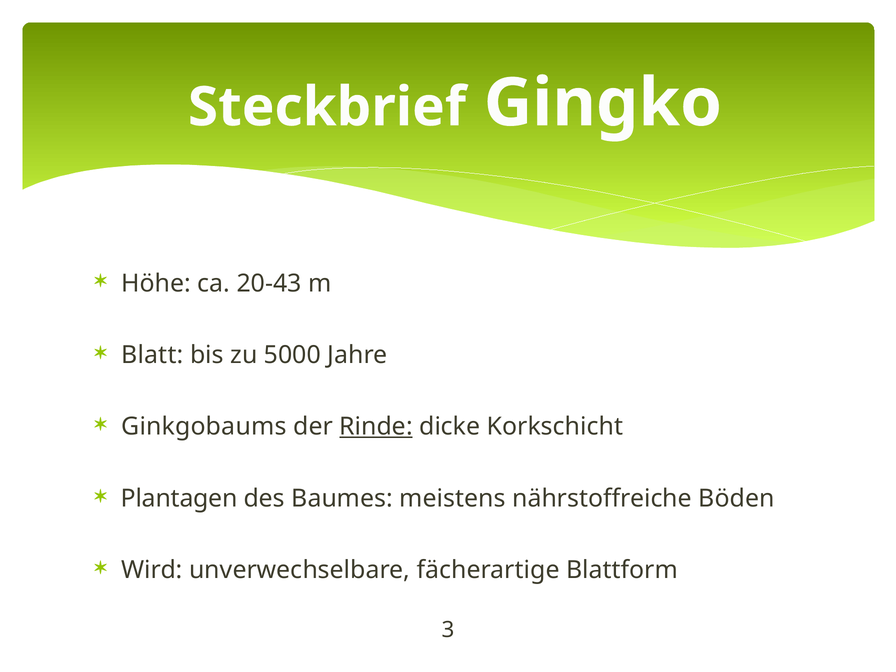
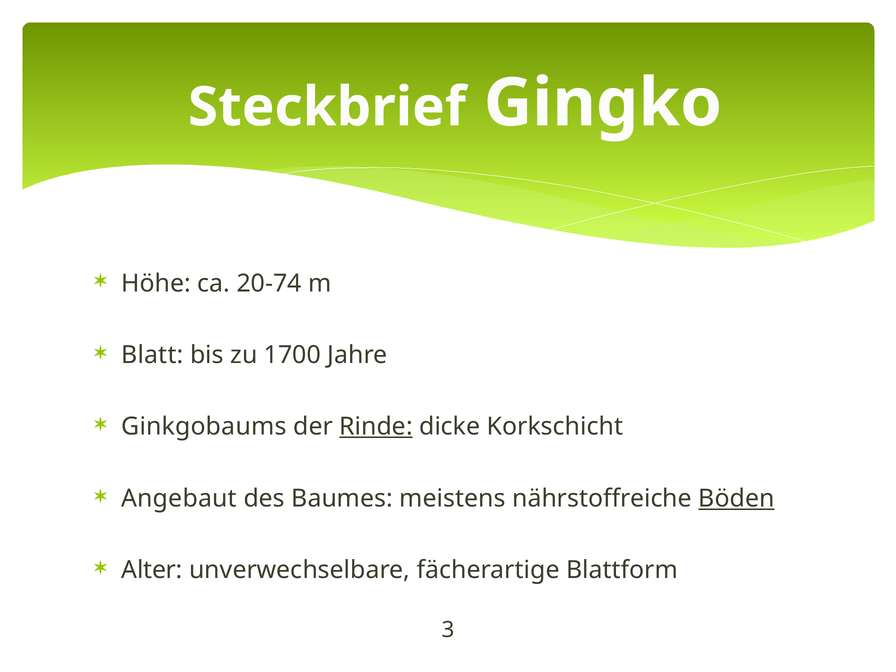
20-43: 20-43 -> 20-74 (269, 283)
5000: 5000 -> 1700 (292, 355)
Plantagen: Plantagen -> Angebaut (179, 498)
Böden underline: none -> present (736, 498)
Wird: Wird -> Alter (152, 570)
